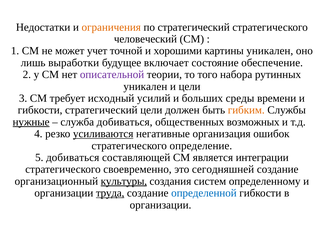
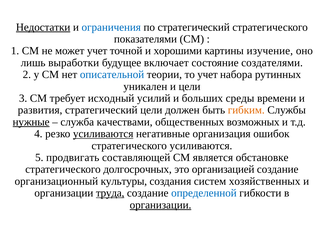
Недостатки underline: none -> present (43, 27)
ограничения colour: orange -> blue (111, 27)
человеческий: человеческий -> показателями (145, 39)
картины уникален: уникален -> изучение (270, 51)
обеспечение: обеспечение -> создателями (272, 63)
описательной colour: purple -> blue (112, 74)
то того: того -> учет (208, 74)
гибкости: гибкости -> развития (40, 110)
служба добиваться: добиваться -> качествами (125, 122)
стратегического определение: определение -> усиливаются (201, 146)
5 добиваться: добиваться -> продвигать (73, 157)
интеграции: интеграции -> обстановке (262, 157)
своевременно: своевременно -> долгосрочных (138, 169)
сегодняшней: сегодняшней -> организацией (223, 169)
культуры underline: present -> none (124, 181)
определенному: определенному -> хозяйственных (265, 181)
организации underline: none -> present (161, 205)
